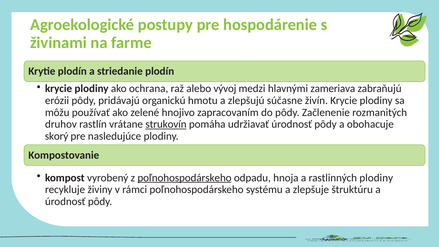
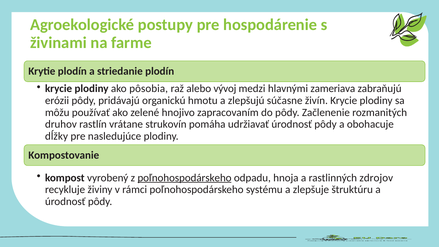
ochrana: ochrana -> pôsobia (149, 89)
strukovín underline: present -> none (166, 124)
skorý: skorý -> dĺžky (56, 136)
rastlinných plodiny: plodiny -> zdrojov (376, 178)
